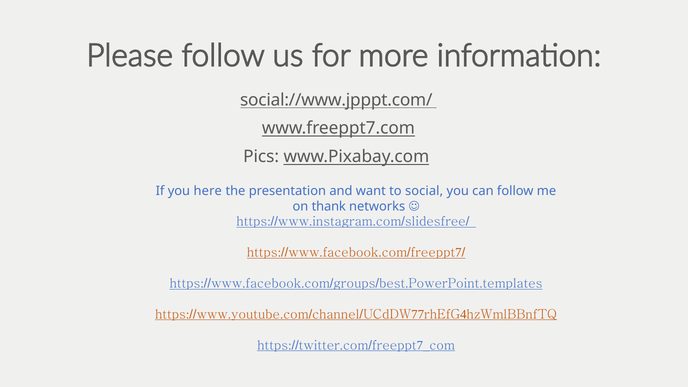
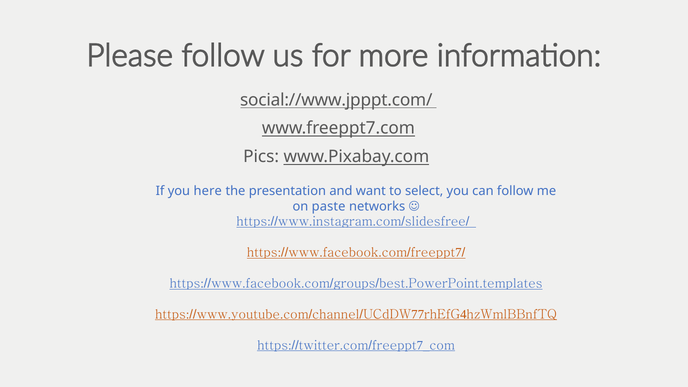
social: social -> select (424, 191)
thank: thank -> paste (329, 206)
